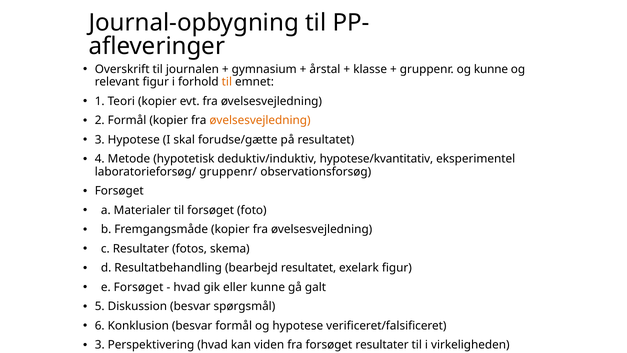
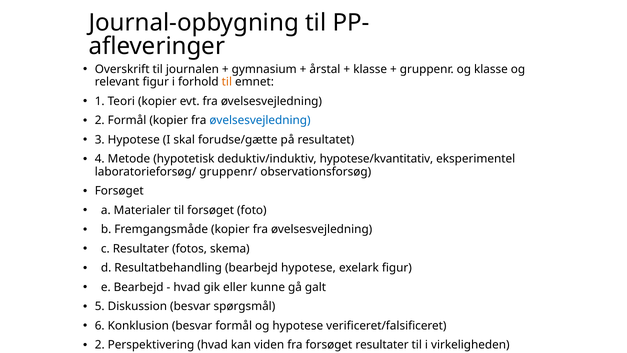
og kunne: kunne -> klasse (491, 69)
øvelsesvejledning colour: orange -> blue (260, 120)
bearbejd resultatet: resultatet -> hypotese (308, 268)
e Forsøget: Forsøget -> Bearbejd (139, 287)
3: 3 -> 2 (100, 345)
